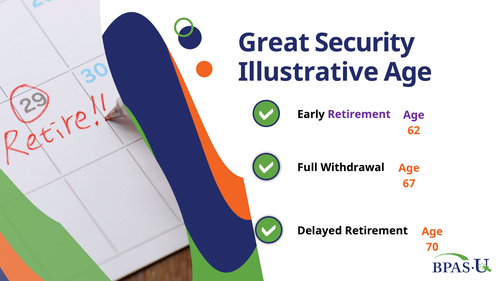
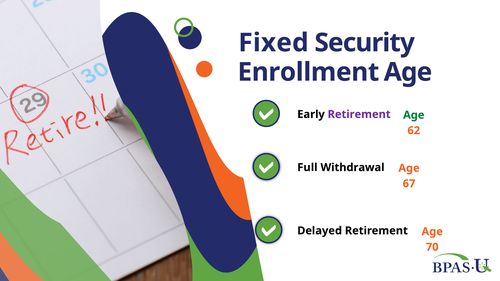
Great: Great -> Fixed (273, 43)
Illustrative: Illustrative -> Enrollment (308, 72)
Age colour: purple -> green (414, 115)
